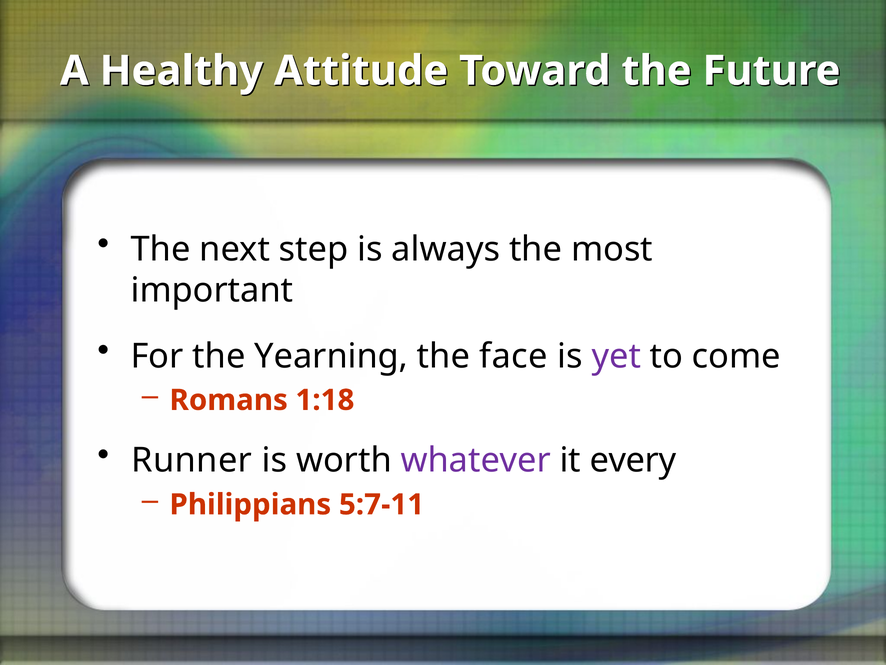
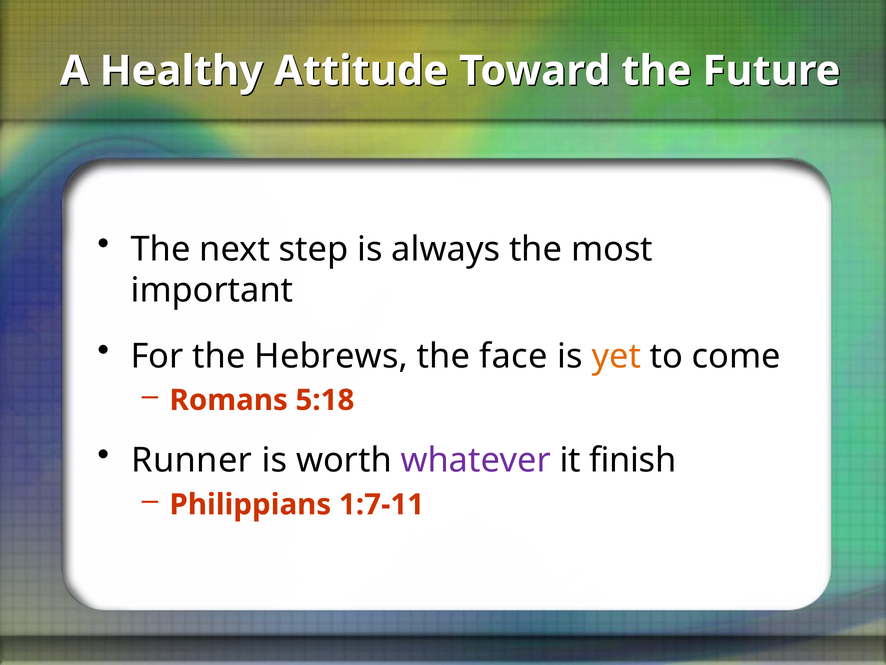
Yearning: Yearning -> Hebrews (331, 356)
yet colour: purple -> orange (616, 356)
1:18: 1:18 -> 5:18 (325, 400)
every: every -> finish (633, 460)
5:7-11: 5:7-11 -> 1:7-11 (382, 504)
